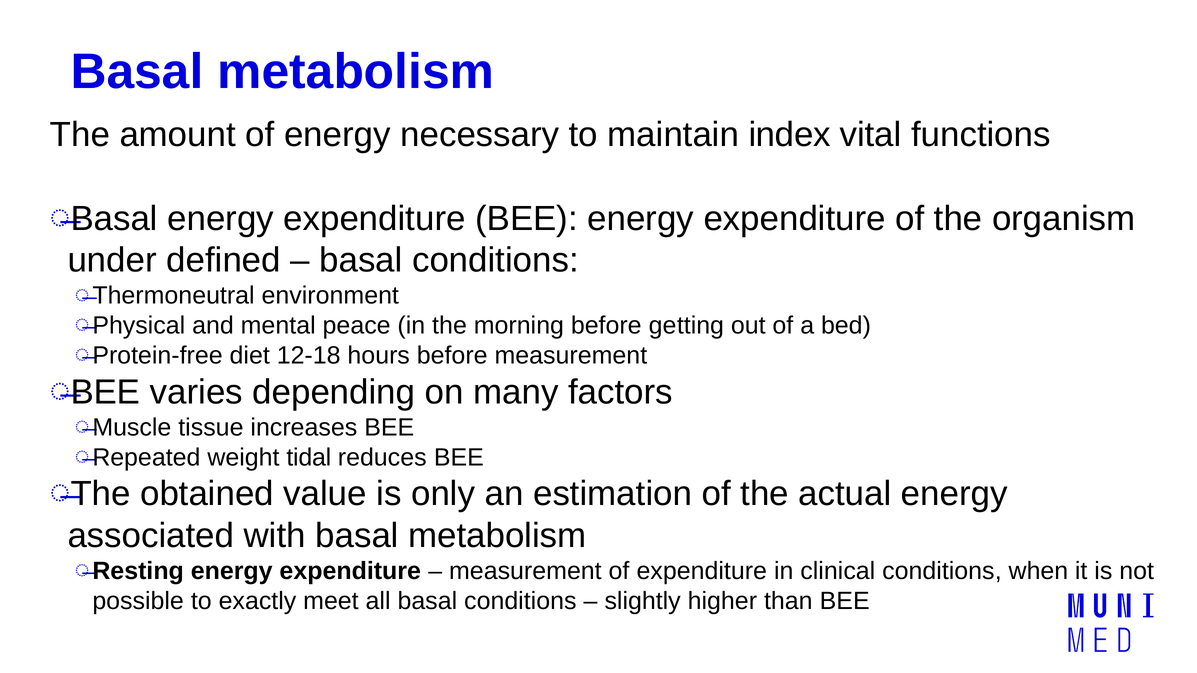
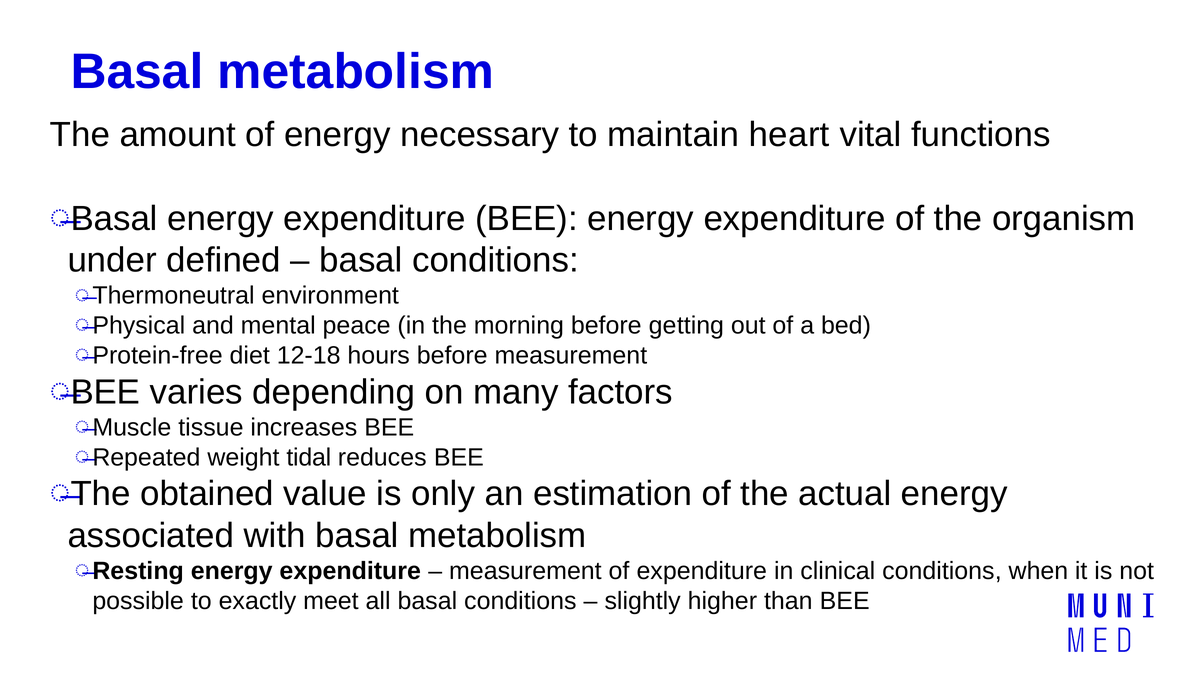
index: index -> heart (789, 135)
